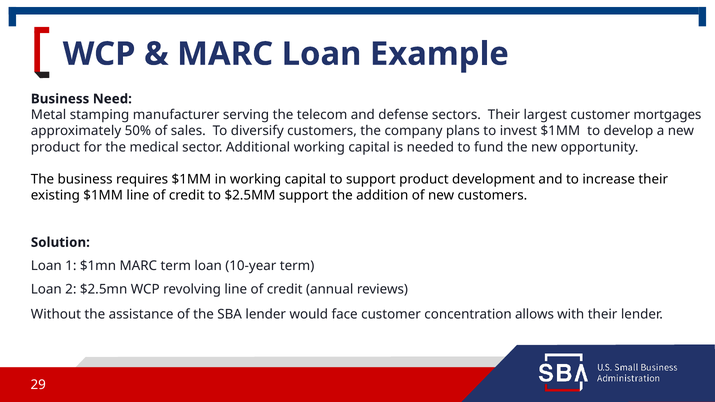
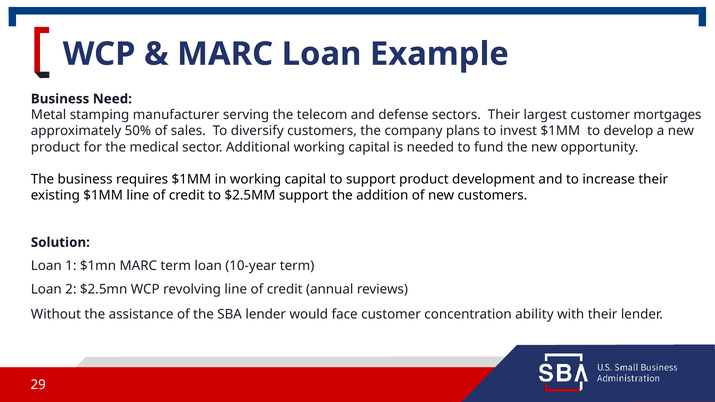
allows: allows -> ability (534, 315)
